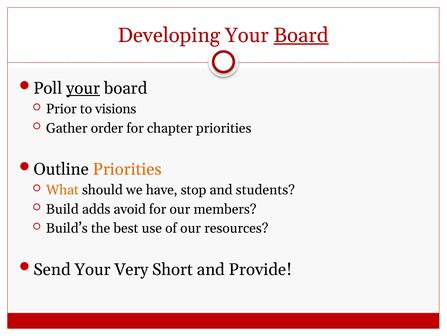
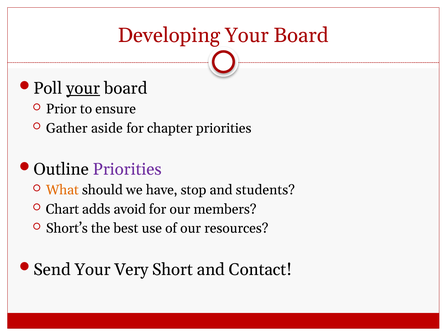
Board underline: present -> none (301, 35)
visions: visions -> ensure (116, 109)
order: order -> aside (107, 128)
Priorities colour: orange -> purple (127, 169)
Build: Build -> Chart (62, 209)
Build’s: Build’s -> Short’s (67, 228)
Provide: Provide -> Contact (260, 269)
